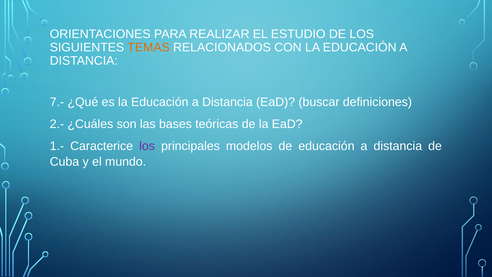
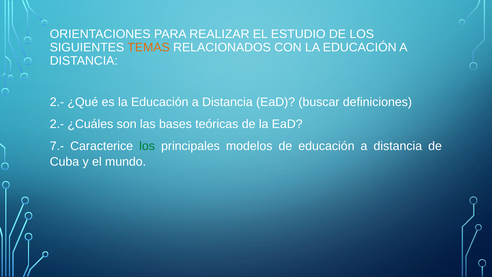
7.-: 7.- -> 2.- (57, 102)
1.-: 1.- -> 7.- (57, 146)
los colour: purple -> green (147, 146)
